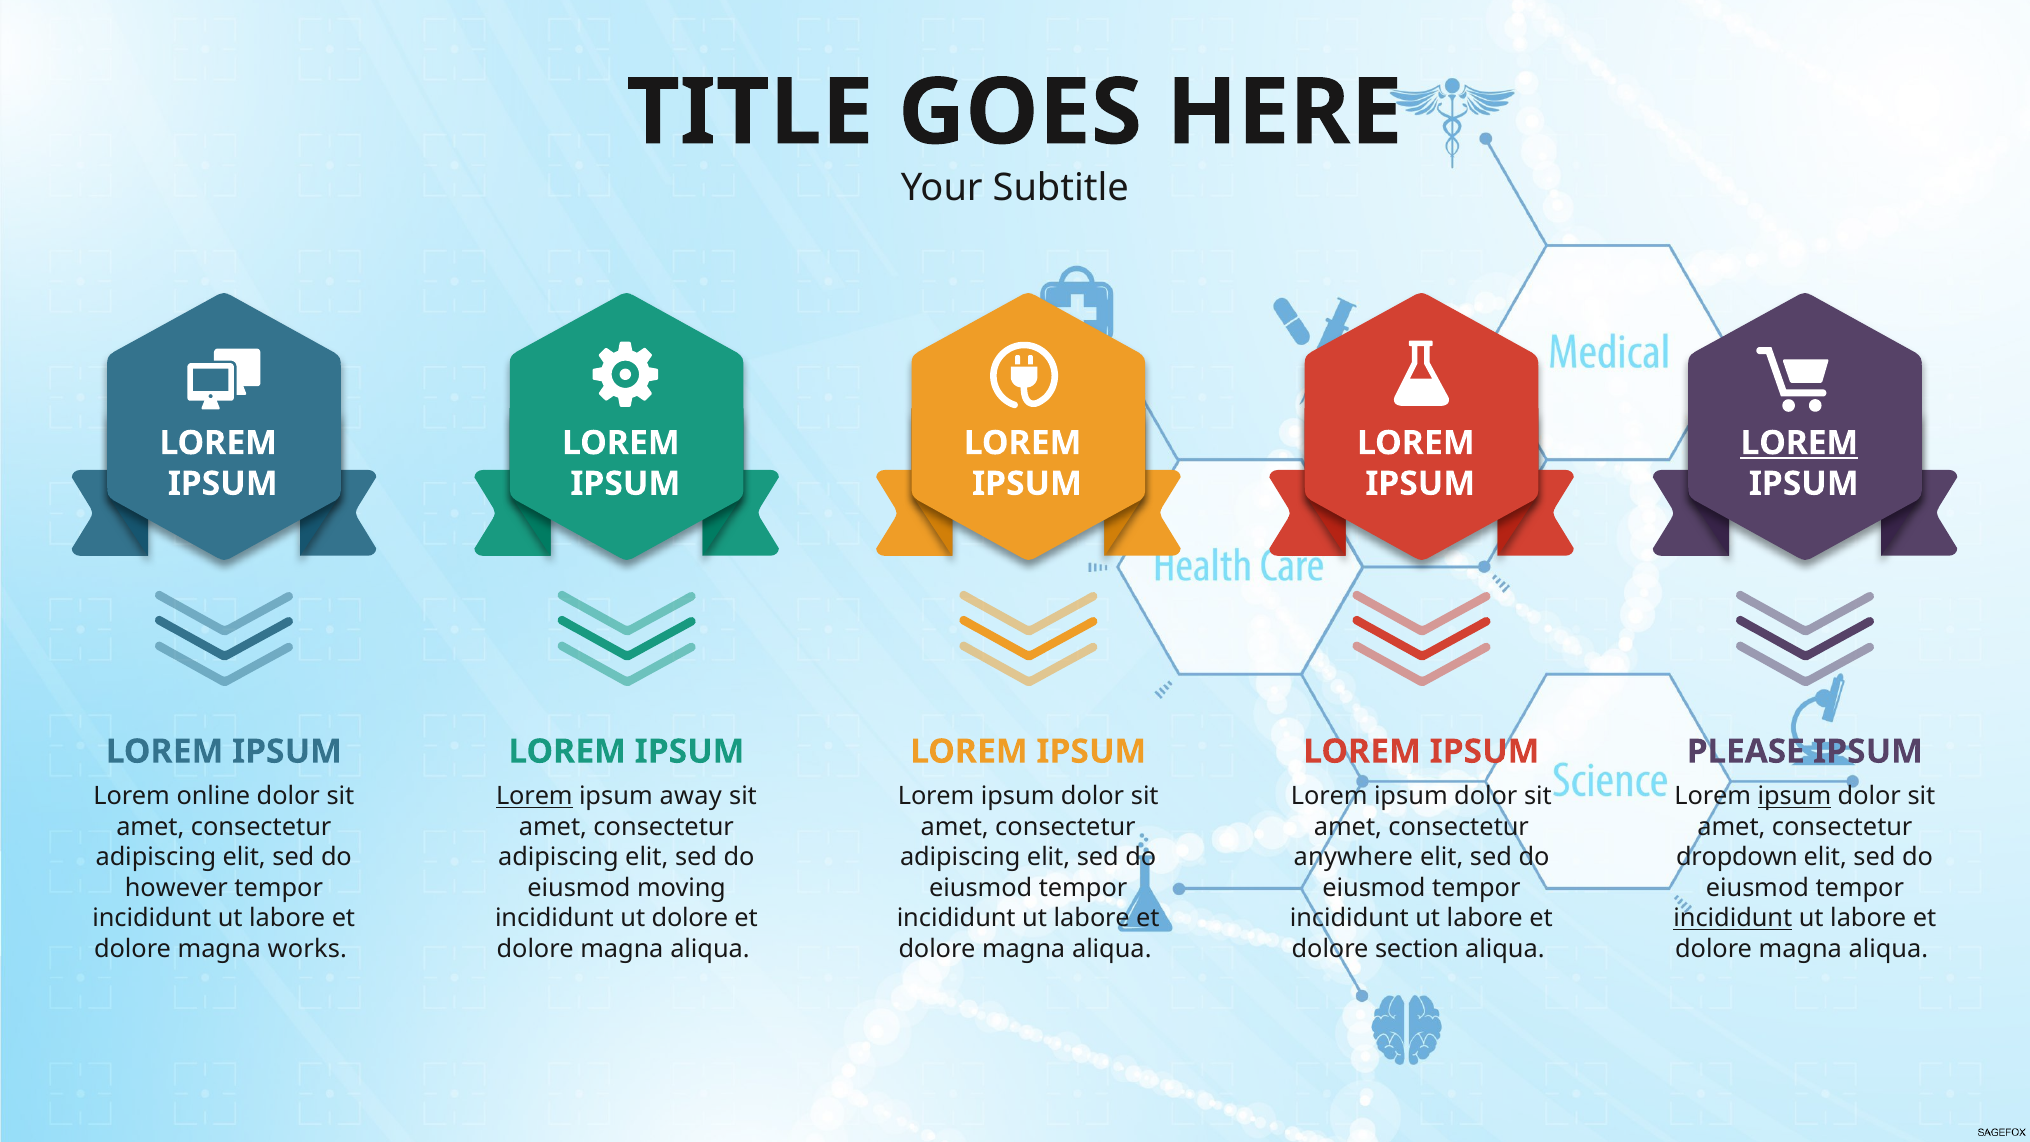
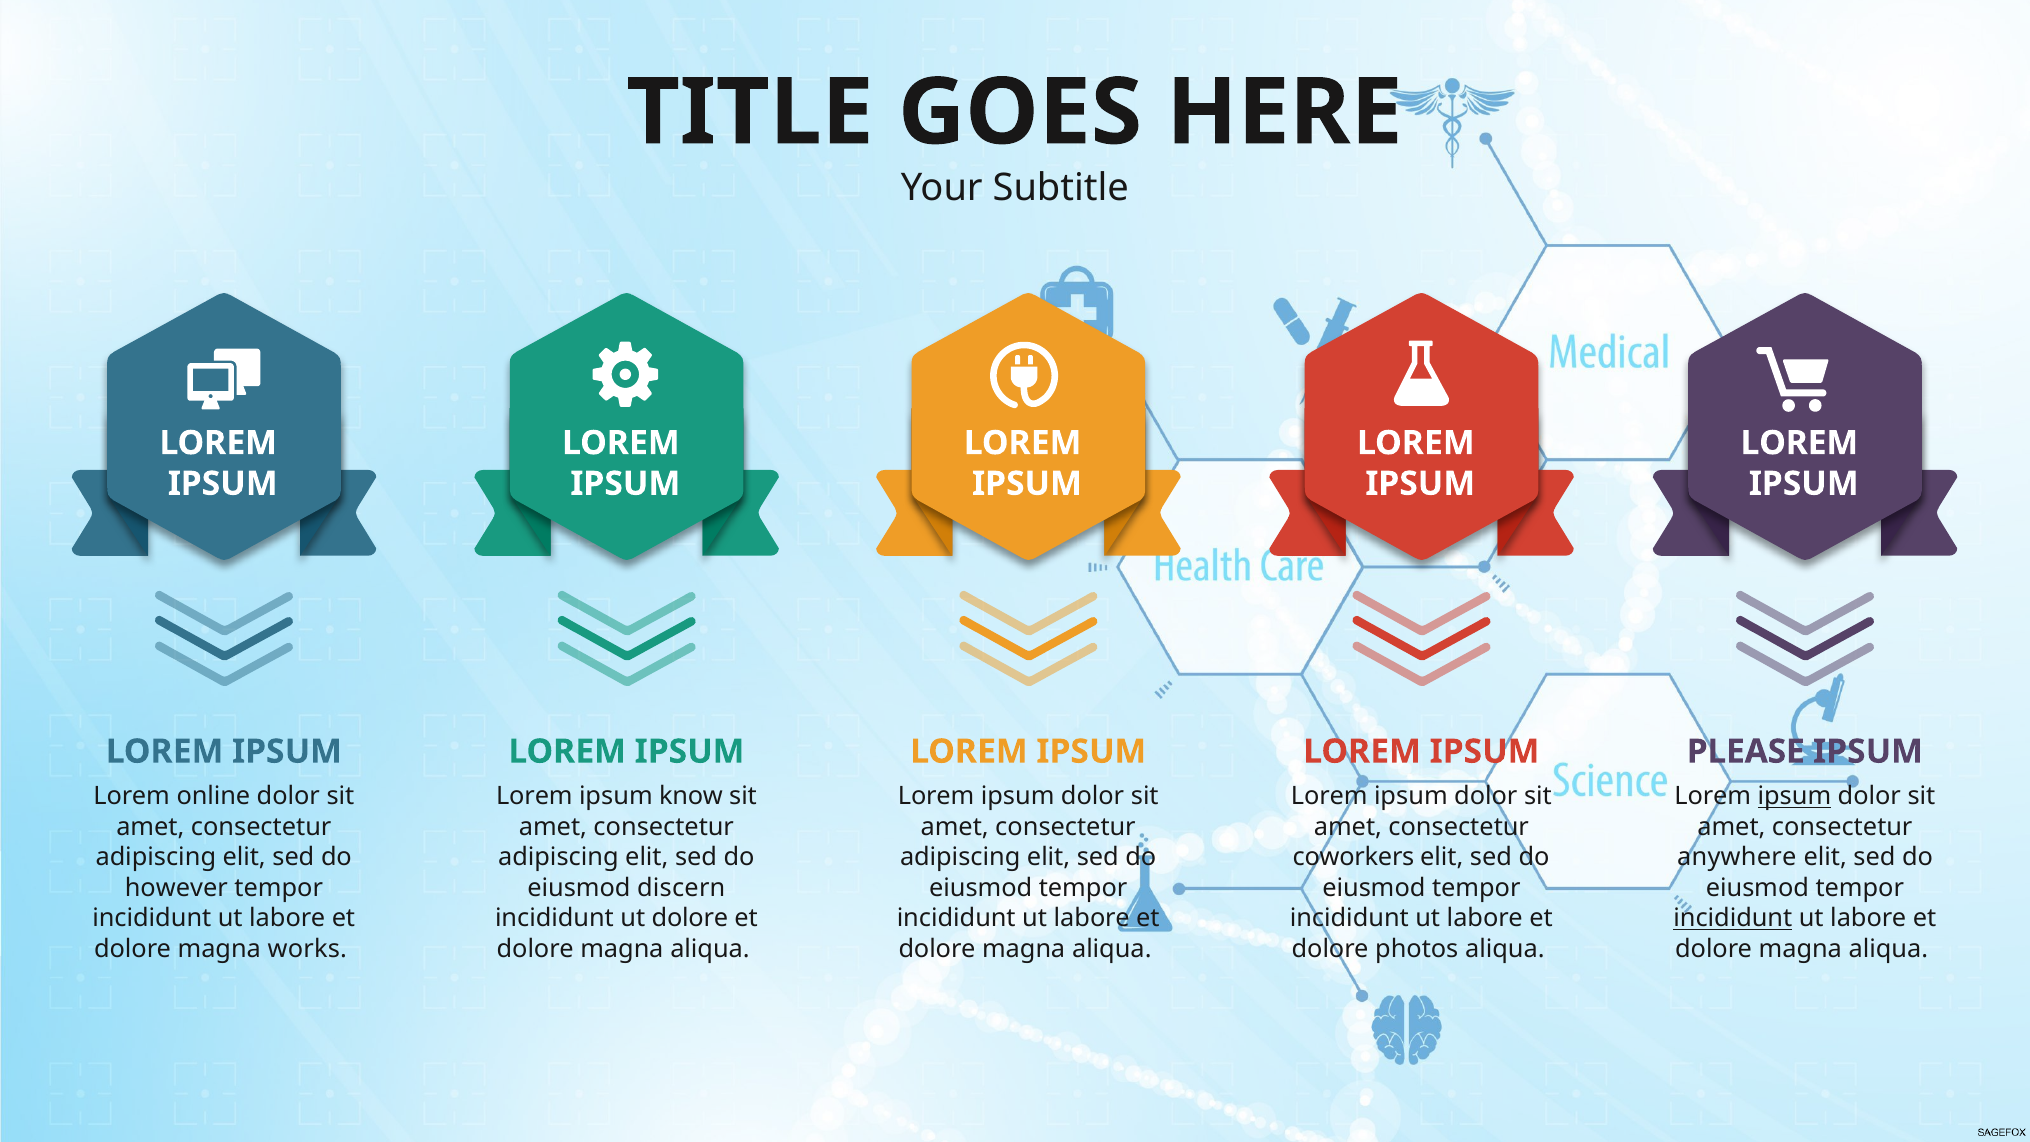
LOREM underline: present -> none (1799, 443)
Lorem underline: present -> none (534, 797)
away: away -> know (691, 797)
anywhere: anywhere -> coworkers (1354, 857)
dropdown: dropdown -> anywhere (1737, 857)
moving: moving -> discern (681, 888)
section: section -> photos (1417, 949)
